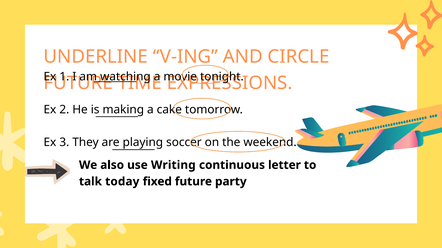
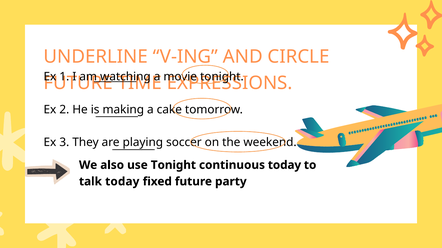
use Writing: Writing -> Tonight (173, 165)
continuous letter: letter -> today (284, 165)
